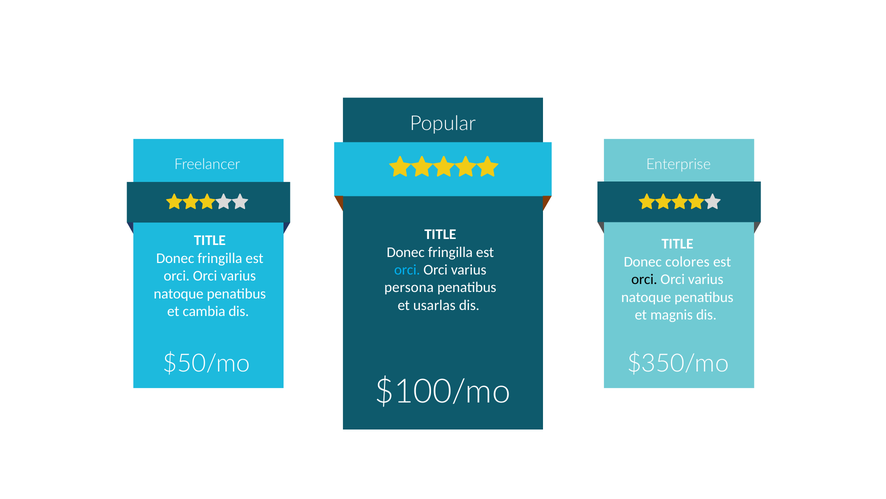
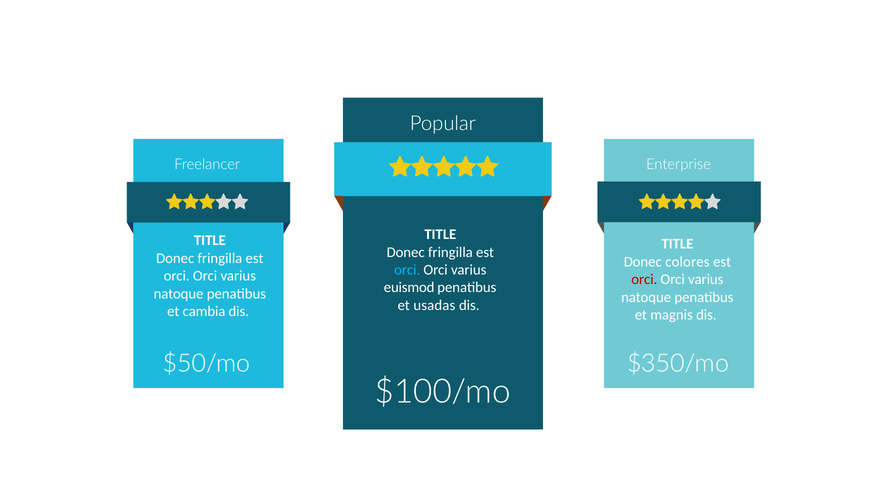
orci colour: black -> red (644, 279)
persona: persona -> euismod (409, 287)
usarlas: usarlas -> usadas (434, 305)
